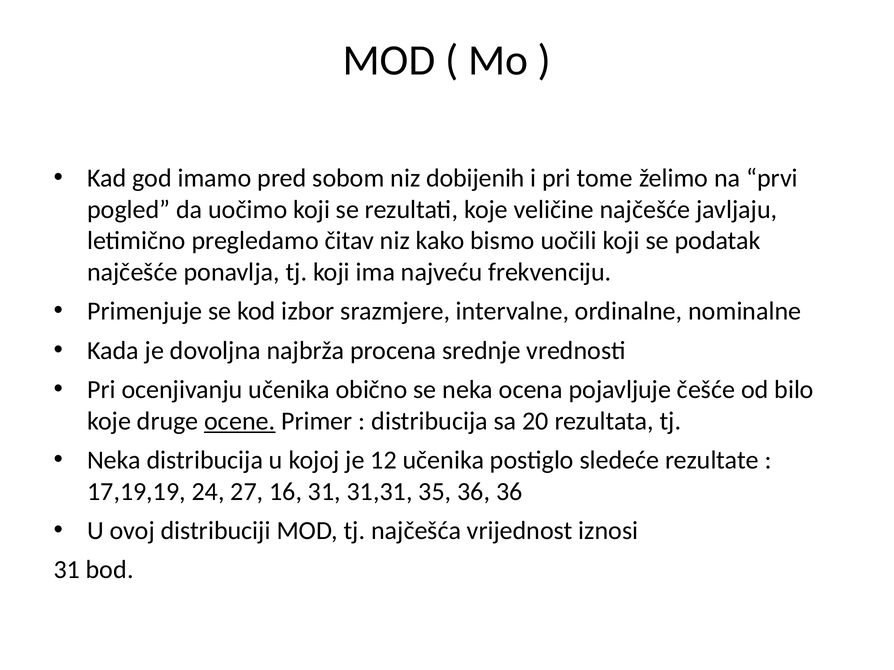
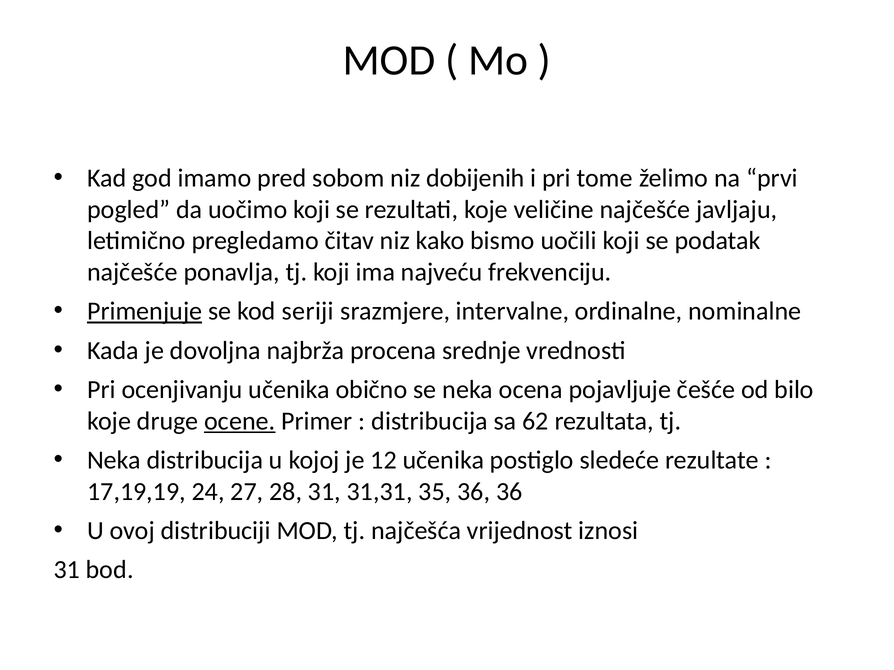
Primenjuje underline: none -> present (145, 312)
izbor: izbor -> seriji (308, 312)
20: 20 -> 62 (535, 421)
16: 16 -> 28 (286, 492)
